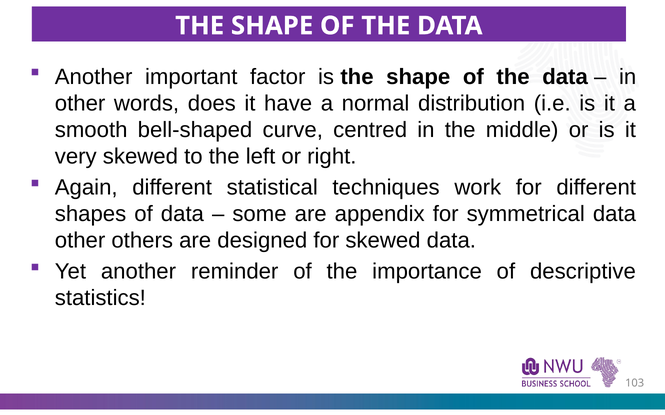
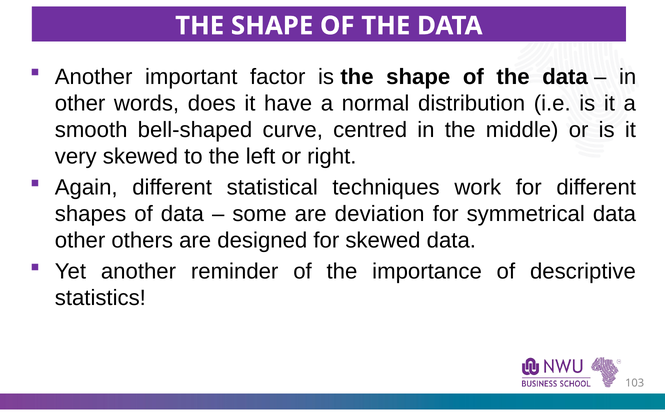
appendix: appendix -> deviation (380, 214)
